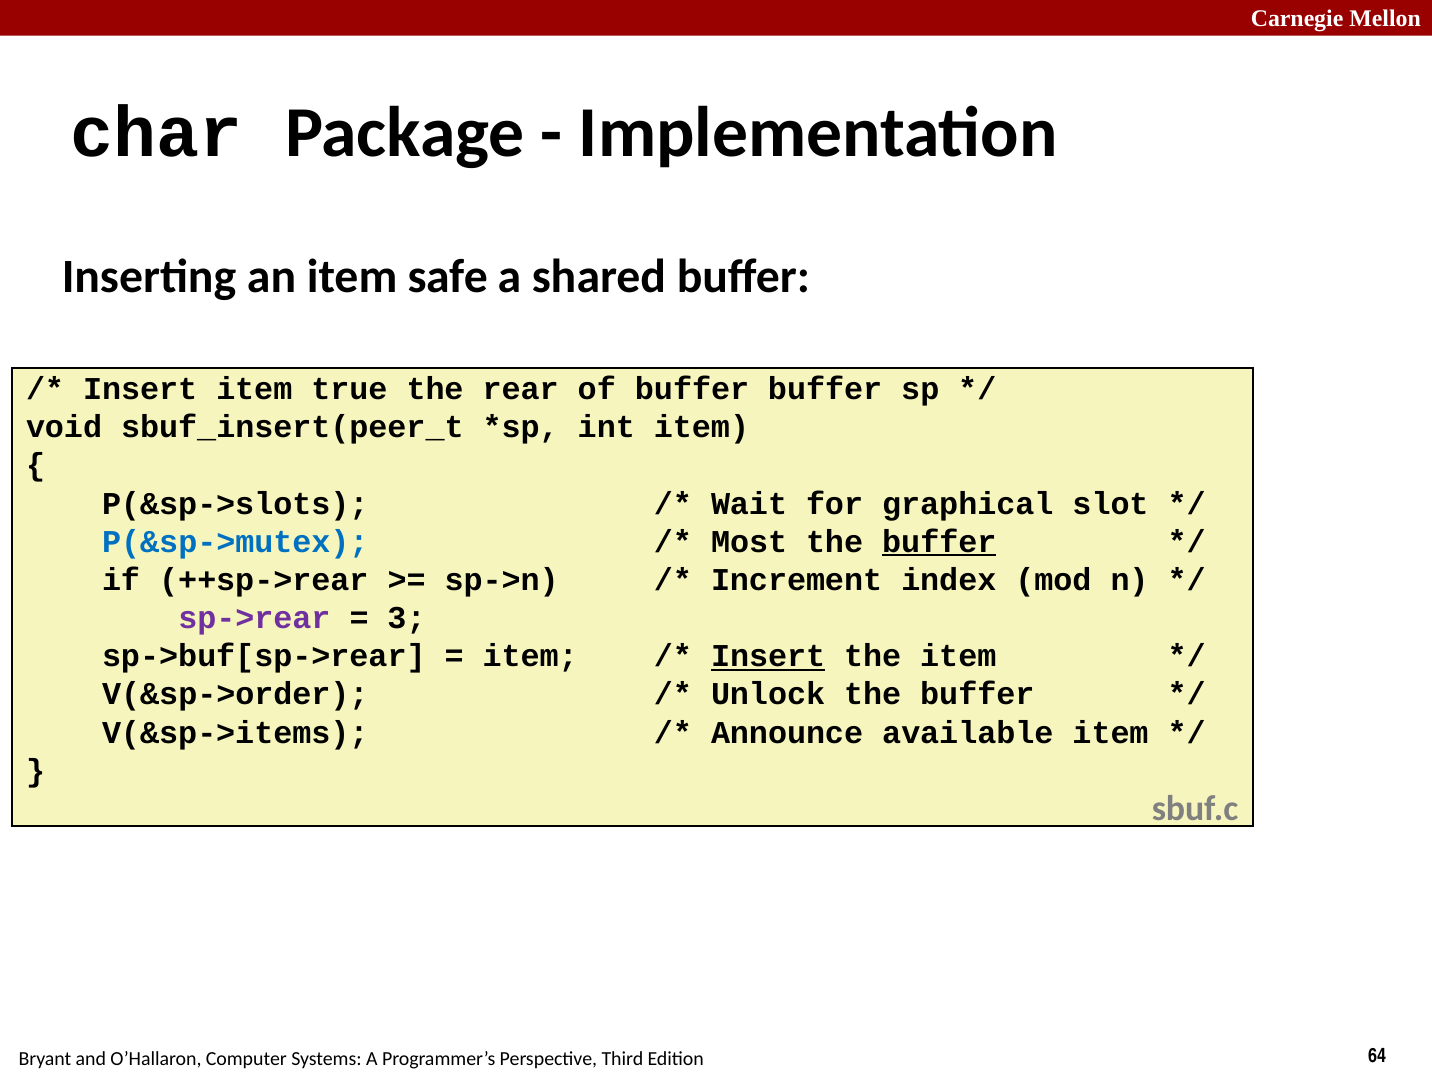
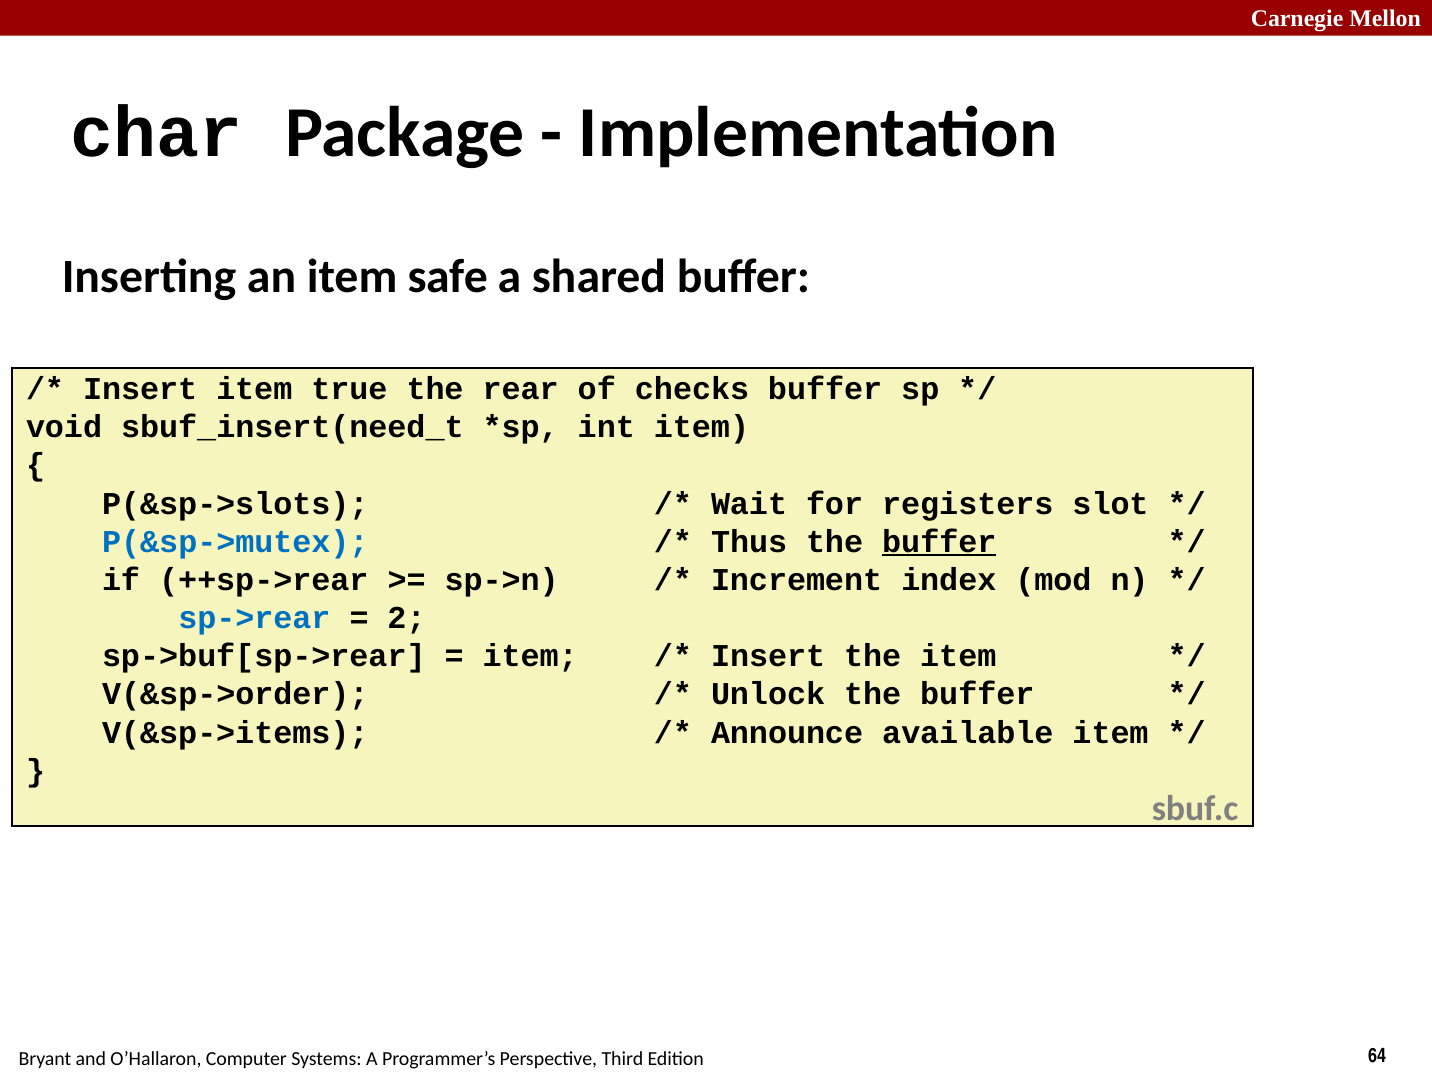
of buffer: buffer -> checks (692, 389)
sbuf_insert(peer_t: sbuf_insert(peer_t -> sbuf_insert(need_t (292, 427)
graphical: graphical -> registers (968, 504)
Most: Most -> Thus (749, 542)
sp->rear colour: purple -> blue (254, 618)
3: 3 -> 2 (407, 618)
Insert underline: present -> none (768, 656)
